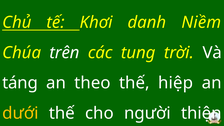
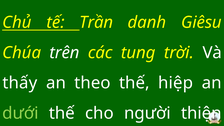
Khơi: Khơi -> Trần (96, 22)
Niềm: Niềm -> Giêsu (201, 22)
táng: táng -> thấy (20, 83)
dưới colour: yellow -> light green (20, 113)
